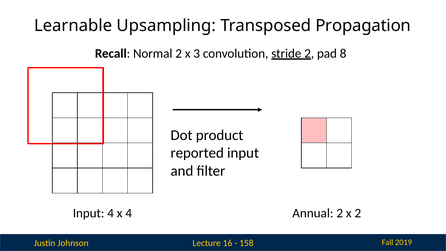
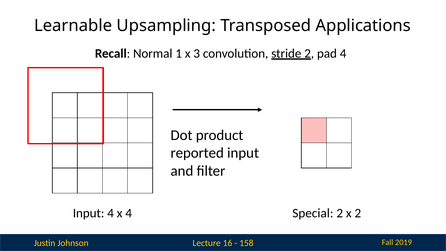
Propagation: Propagation -> Applications (363, 26)
Normal 2: 2 -> 1 (179, 53)
pad 8: 8 -> 4 (343, 53)
Annual: Annual -> Special (313, 213)
